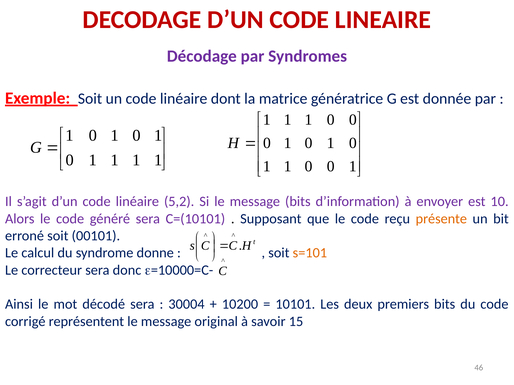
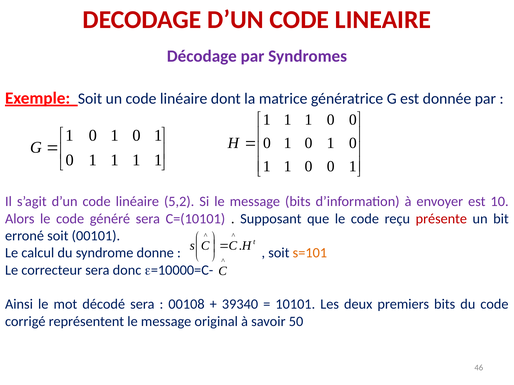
présente colour: orange -> red (441, 219)
30004: 30004 -> 00108 (187, 305)
10200: 10200 -> 39340 (240, 305)
15: 15 -> 50 (296, 322)
